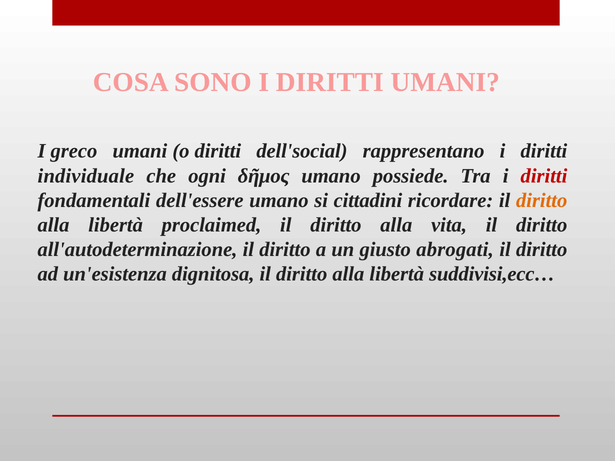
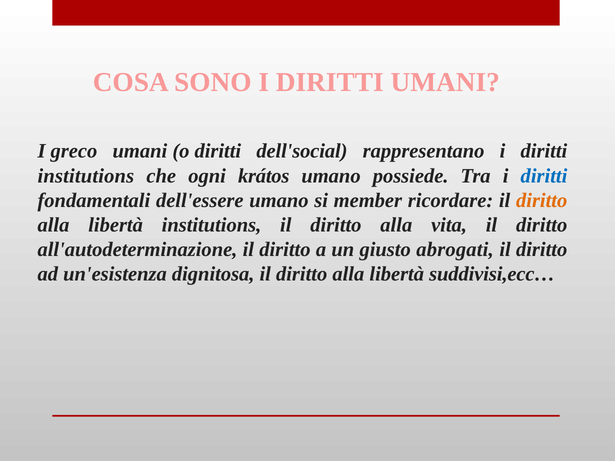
individuale: individuale -> institutions (86, 176)
δῆμος: δῆμος -> krátos (264, 176)
diritti colour: red -> blue (544, 176)
cittadini: cittadini -> member (368, 200)
libertà proclaimed: proclaimed -> institutions (212, 225)
